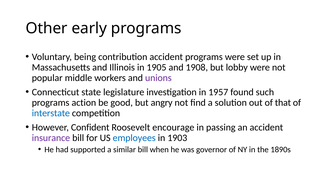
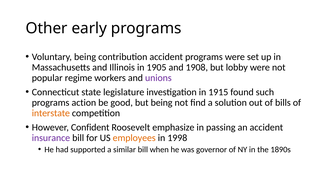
middle: middle -> regime (79, 78)
1957: 1957 -> 1915 (218, 92)
but angry: angry -> being (162, 102)
that: that -> bills (283, 102)
interstate colour: blue -> orange (51, 113)
encourage: encourage -> emphasize (173, 127)
employees colour: blue -> orange (134, 138)
1903: 1903 -> 1998 (177, 138)
